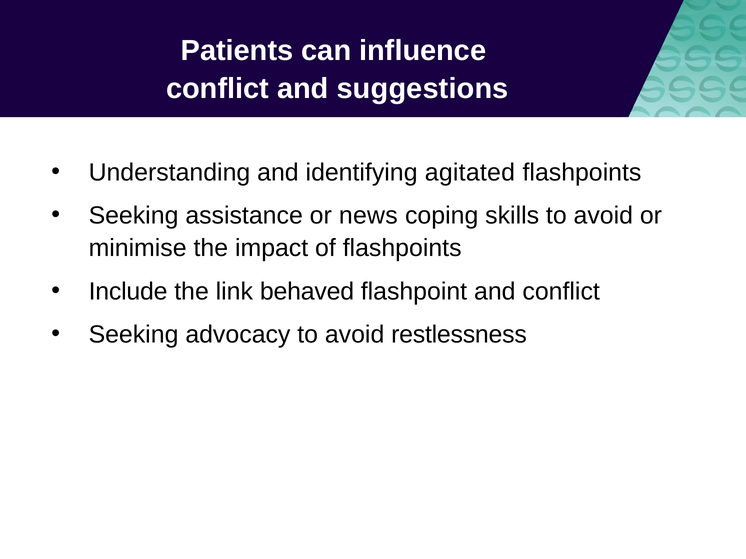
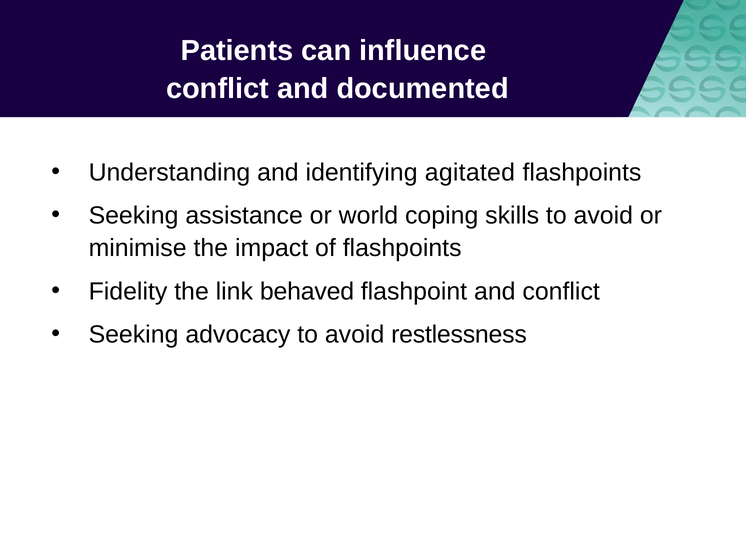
suggestions: suggestions -> documented (423, 89)
news: news -> world (368, 216)
Include: Include -> Fidelity (128, 292)
